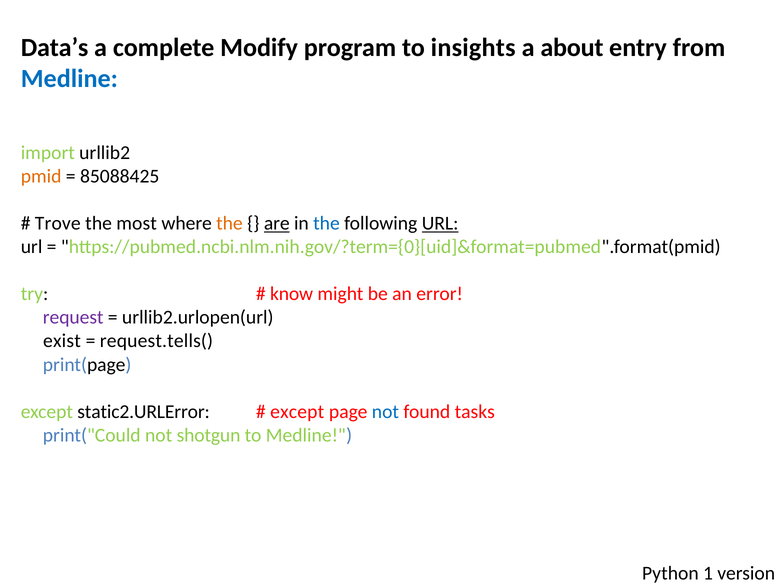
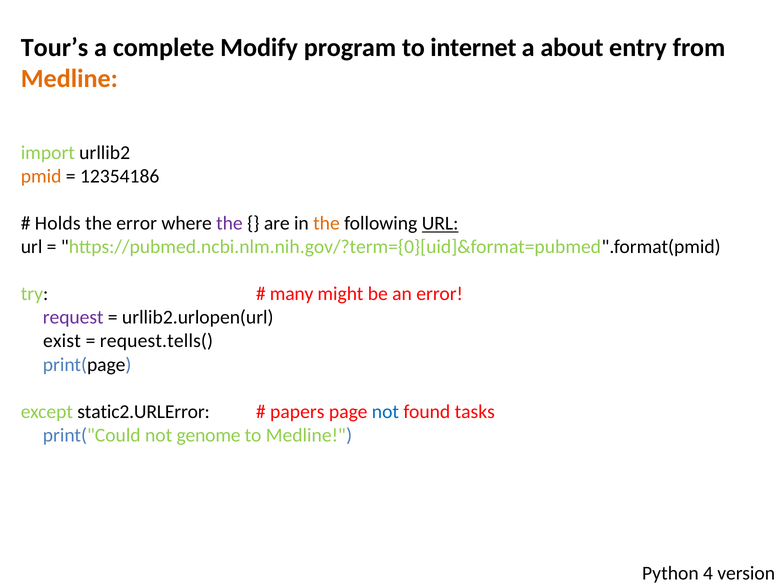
Data’s: Data’s -> Tour’s (54, 47)
insights: insights -> internet (473, 47)
Medline colour: blue -> orange (69, 79)
85088425: 85088425 -> 12354186 (120, 176)
Trove: Trove -> Holds (58, 223)
the most: most -> error (137, 223)
the colour: orange -> purple (229, 223)
are underline: present -> none (277, 223)
the colour: blue -> orange (326, 223)
know: know -> many (292, 294)
except: except -> papers (297, 412)
shotgun: shotgun -> genome (209, 435)
1: 1 -> 4 (708, 573)
